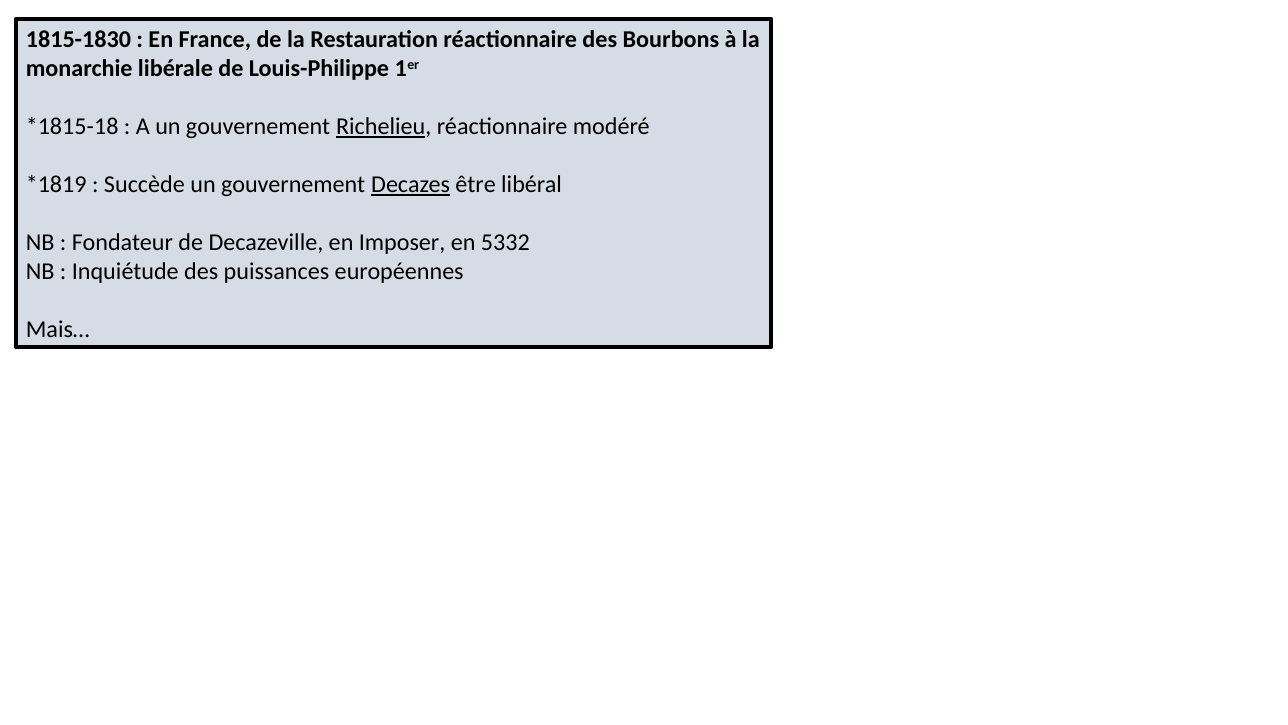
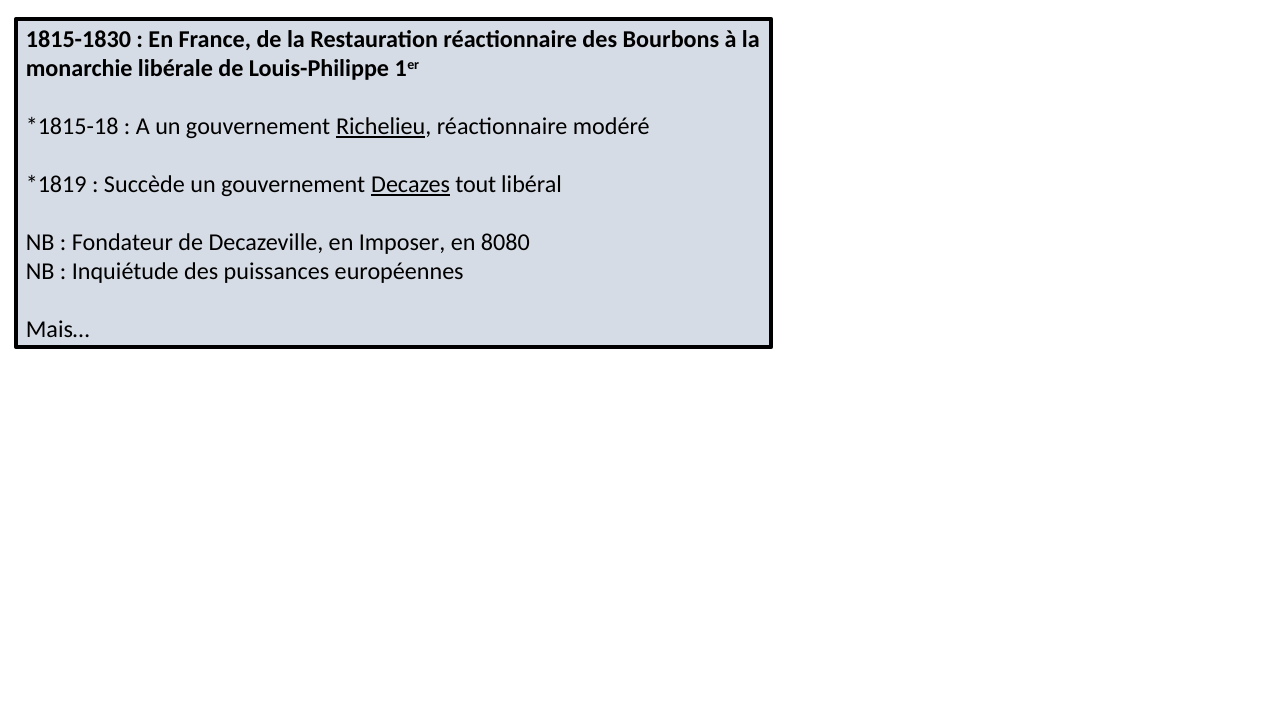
être: être -> tout (476, 185)
5332: 5332 -> 8080 (505, 243)
